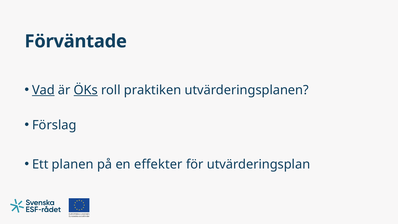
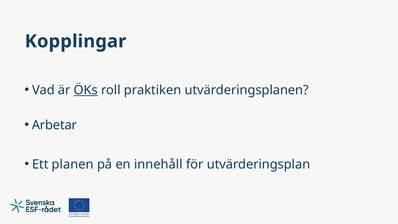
Förväntade: Förväntade -> Kopplingar (76, 41)
Vad underline: present -> none (43, 90)
Förslag: Förslag -> Arbetar (54, 125)
effekter: effekter -> innehåll (158, 164)
